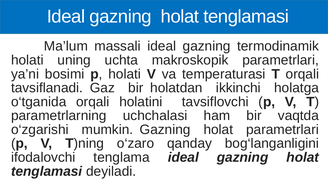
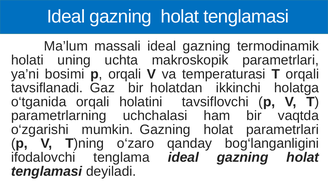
p holati: holati -> orqali (125, 74)
